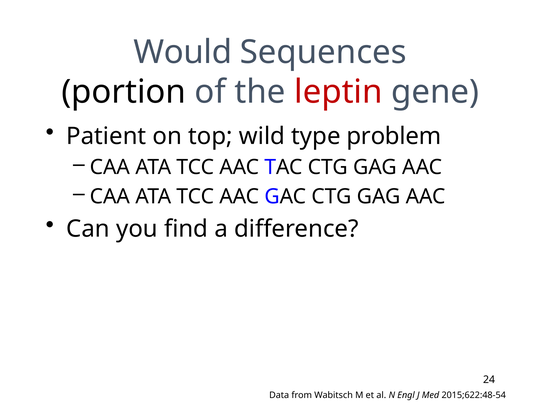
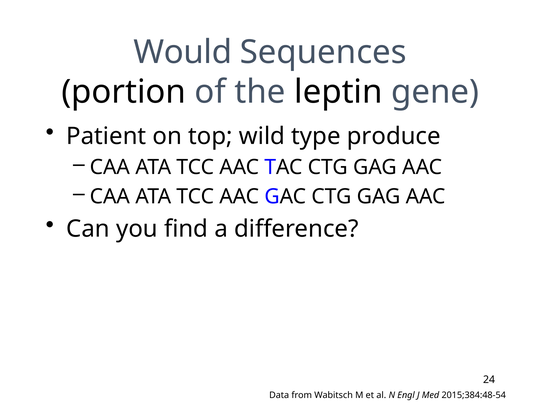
leptin colour: red -> black (338, 92)
problem: problem -> produce (394, 136)
2015;622:48-54: 2015;622:48-54 -> 2015;384:48-54 (474, 395)
